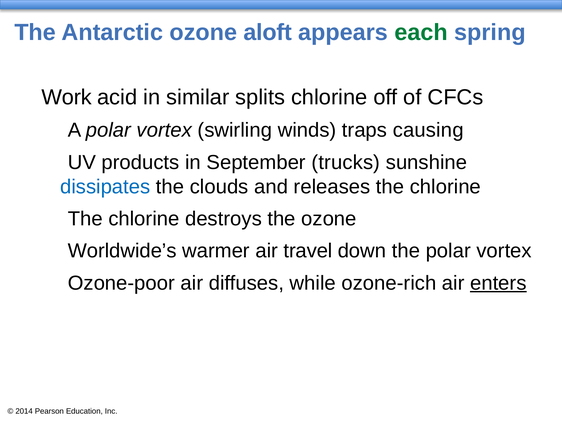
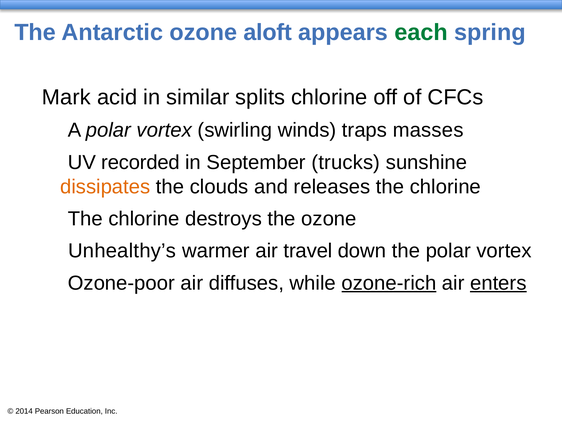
Work: Work -> Mark (66, 97)
causing: causing -> masses (428, 130)
products: products -> recorded (141, 163)
dissipates colour: blue -> orange (105, 187)
Worldwide’s: Worldwide’s -> Unhealthy’s (122, 251)
ozone-rich underline: none -> present (389, 283)
